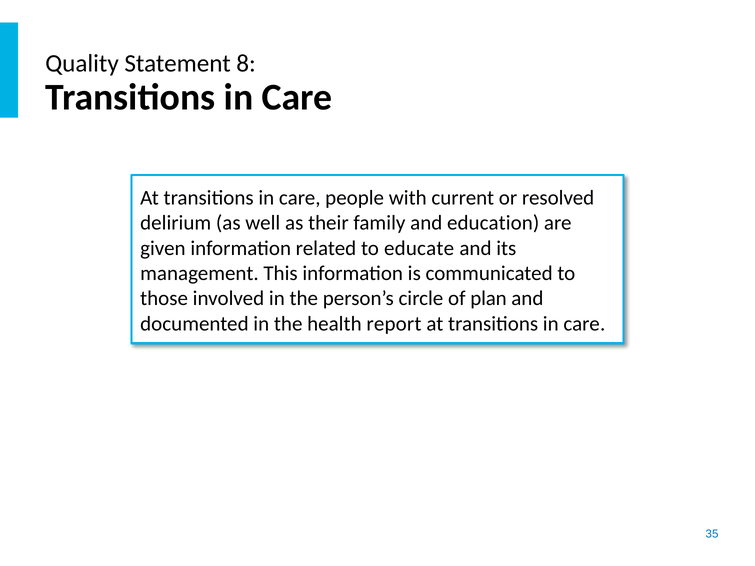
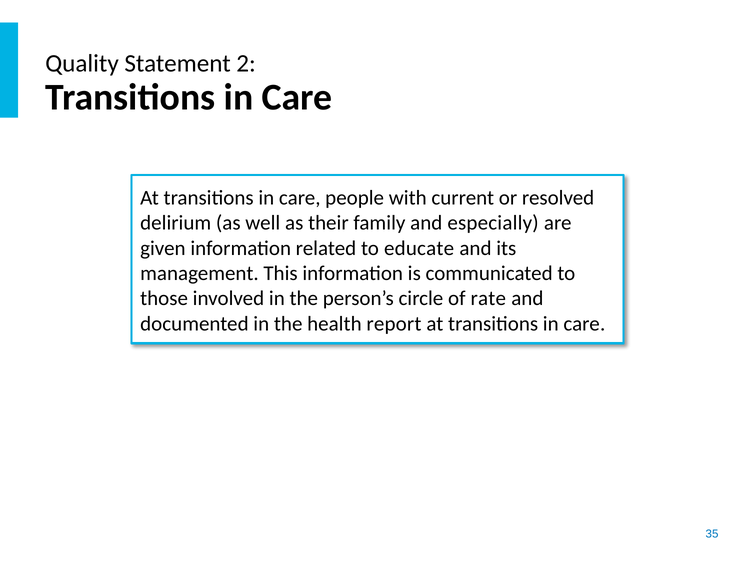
8: 8 -> 2 (246, 63)
education: education -> especially (493, 223)
plan: plan -> rate (488, 299)
